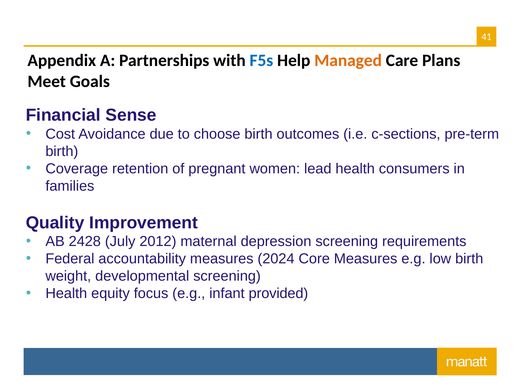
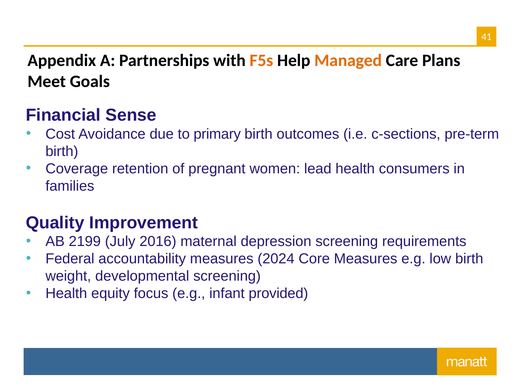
F5s colour: blue -> orange (261, 61)
choose: choose -> primary (217, 134)
2428: 2428 -> 2199 (85, 241)
2012: 2012 -> 2016 (158, 241)
